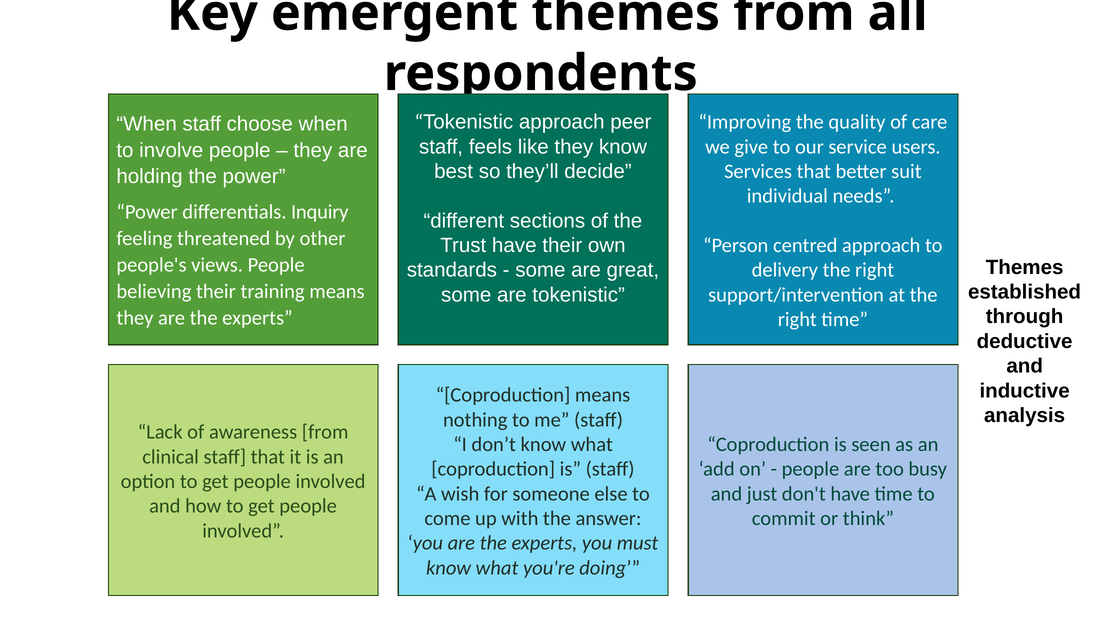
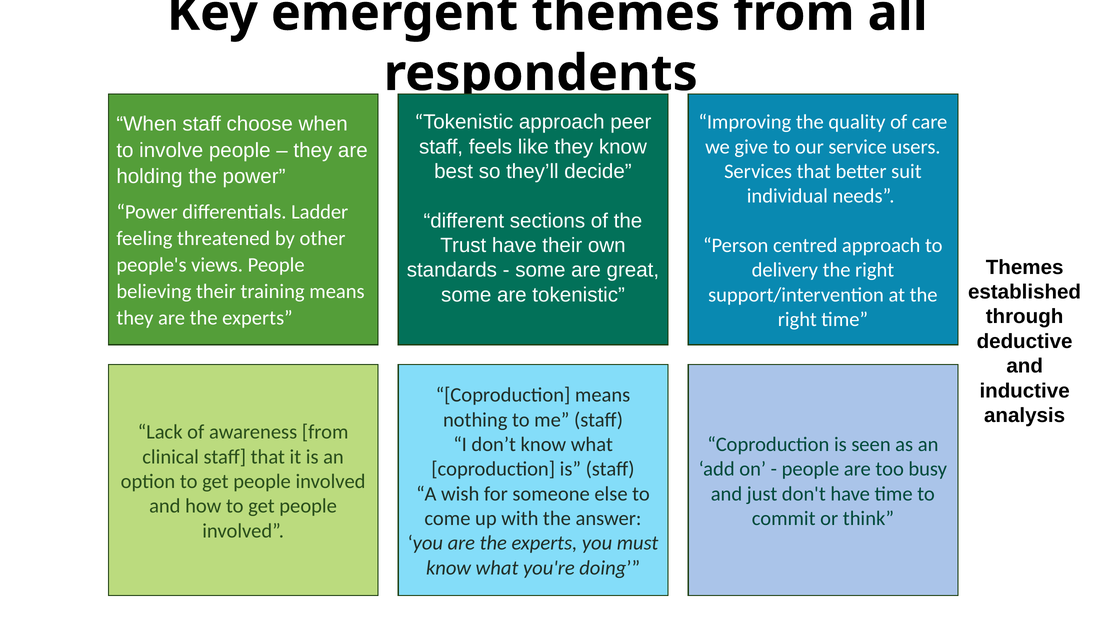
Inquiry: Inquiry -> Ladder (320, 212)
